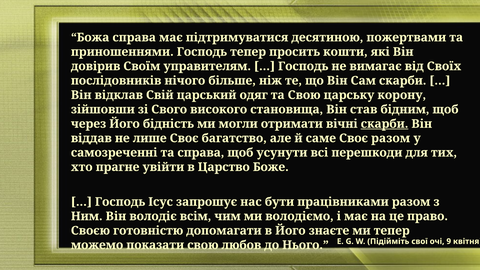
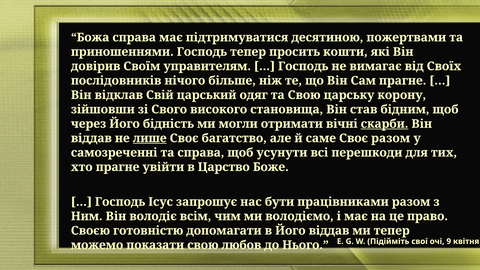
Сам скарби: скарби -> прагне (403, 81)
лише underline: none -> present (150, 138)
Його знаєте: знаєте -> віддав (329, 231)
